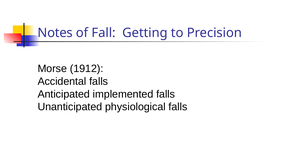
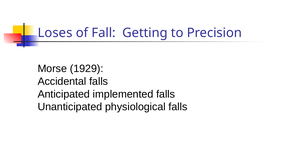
Notes: Notes -> Loses (55, 33)
1912: 1912 -> 1929 (87, 69)
